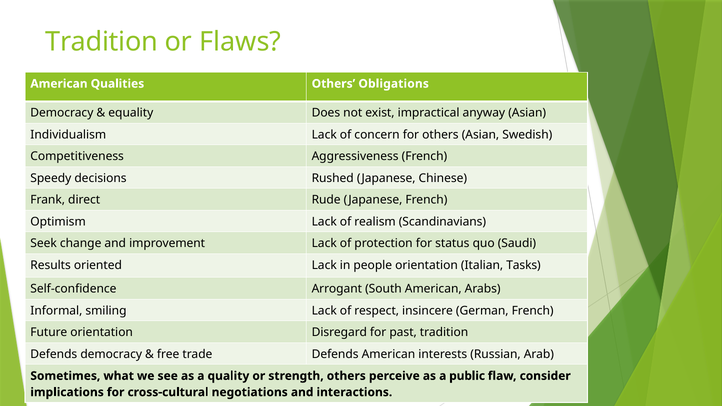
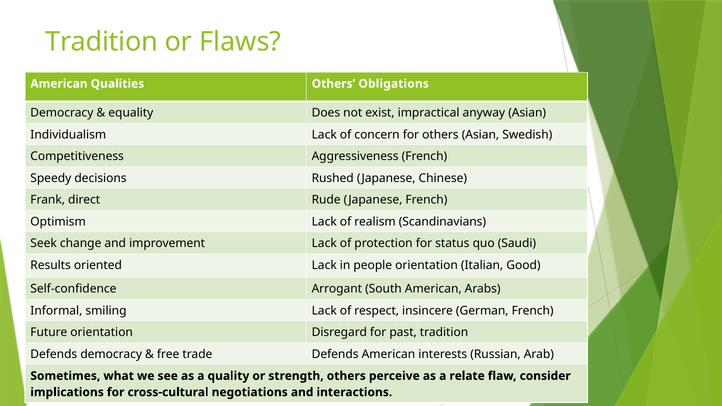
Tasks: Tasks -> Good (523, 265)
public: public -> relate (467, 376)
